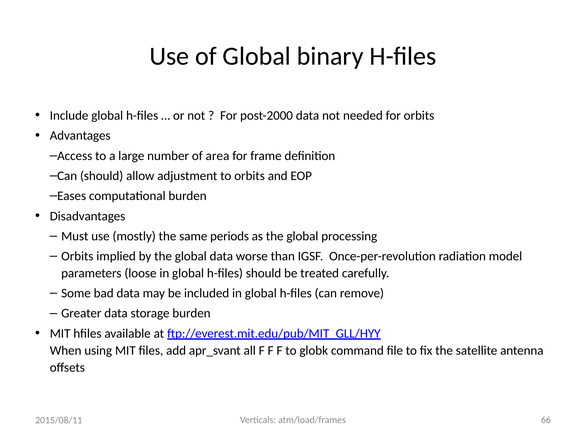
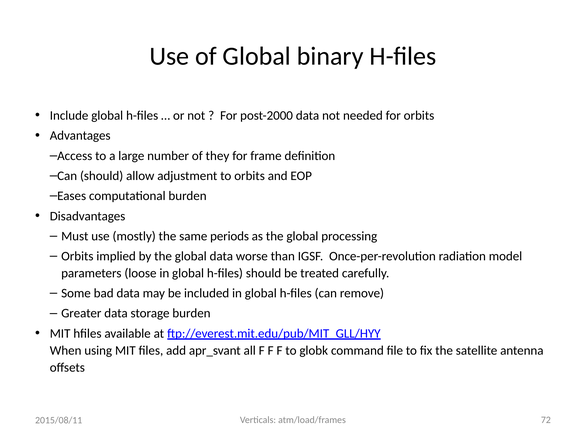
area: area -> they (217, 156)
66: 66 -> 72 (546, 420)
